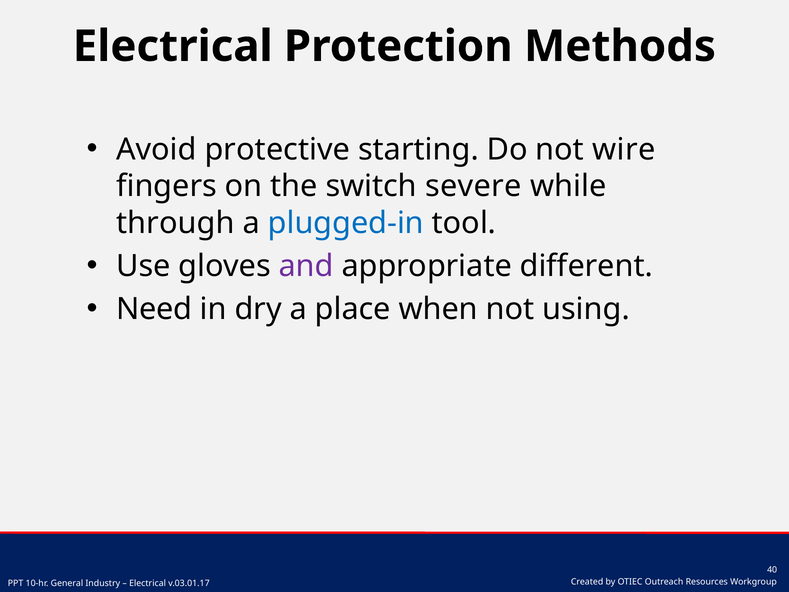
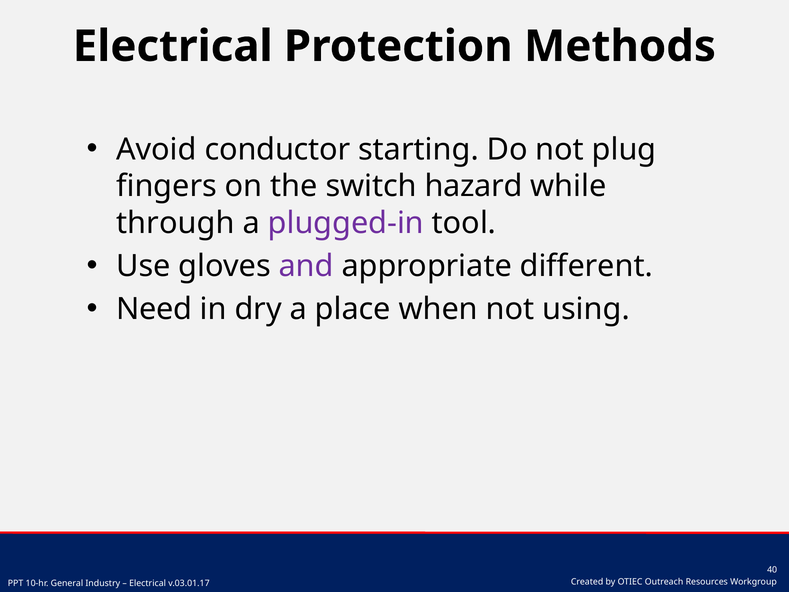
protective: protective -> conductor (278, 149)
wire: wire -> plug (624, 149)
severe: severe -> hazard (474, 186)
plugged-in colour: blue -> purple (346, 223)
